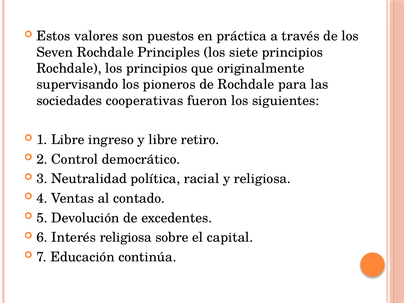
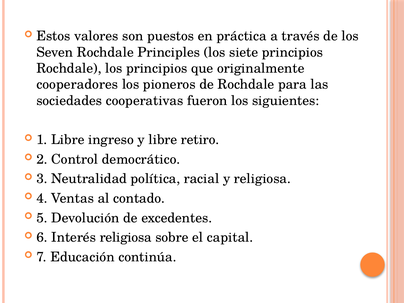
supervisando: supervisando -> cooperadores (77, 85)
